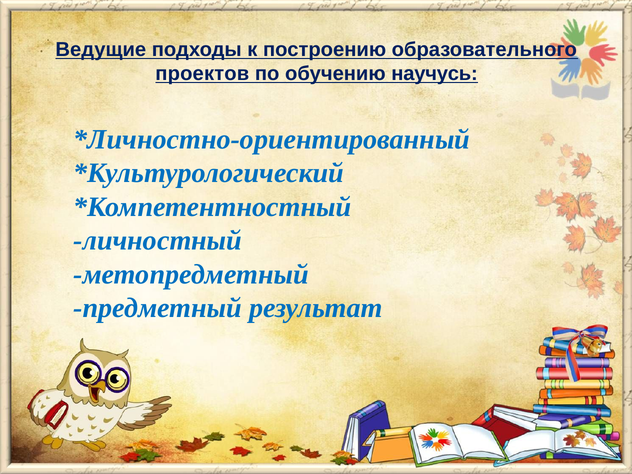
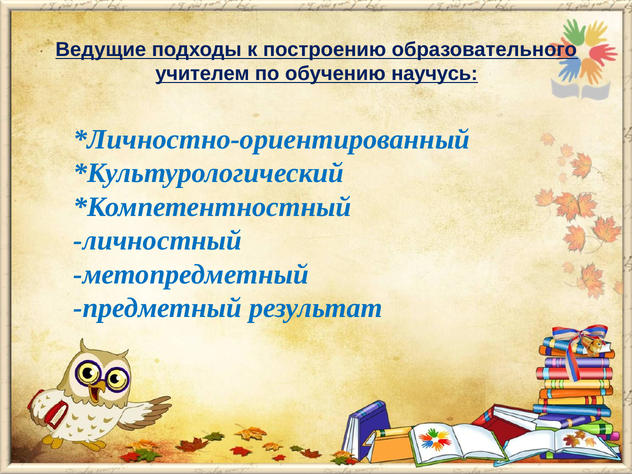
проектов: проектов -> учителем (202, 74)
